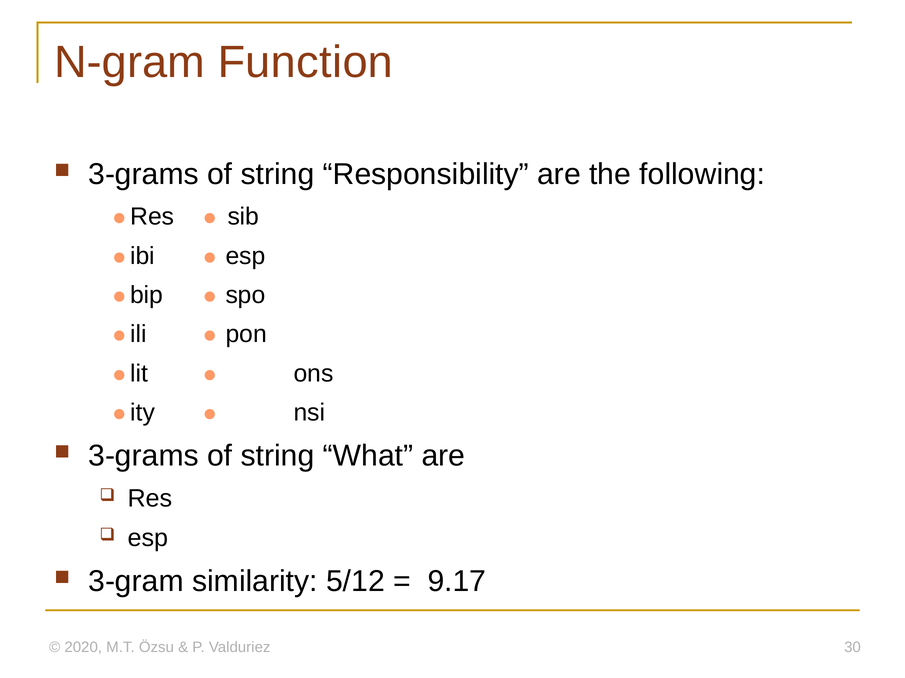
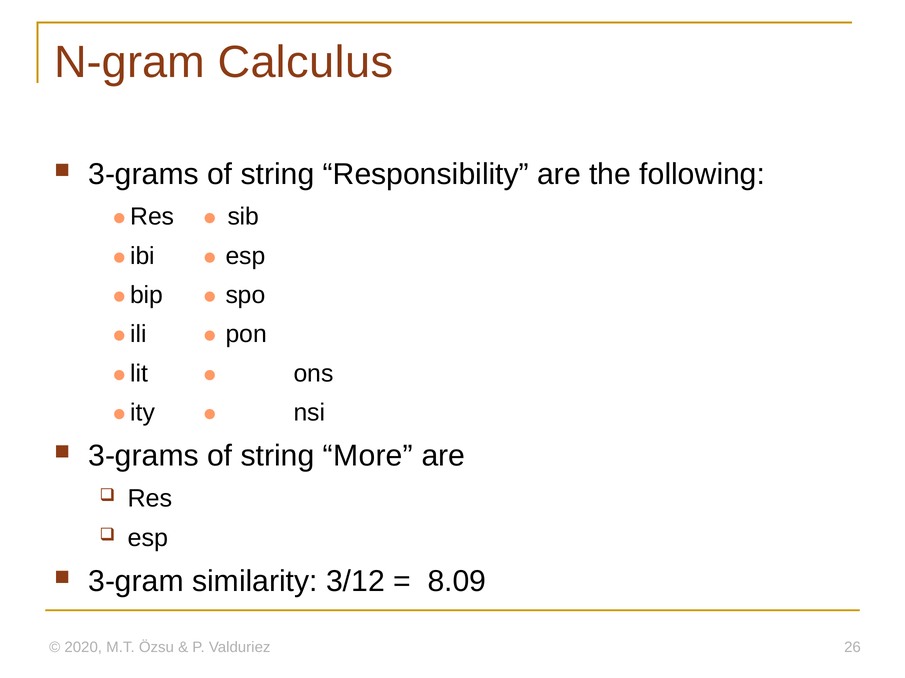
Function: Function -> Calculus (305, 62)
What: What -> More (368, 456)
5/12: 5/12 -> 3/12 (355, 582)
9.17: 9.17 -> 8.09 (457, 582)
30: 30 -> 26 (853, 648)
